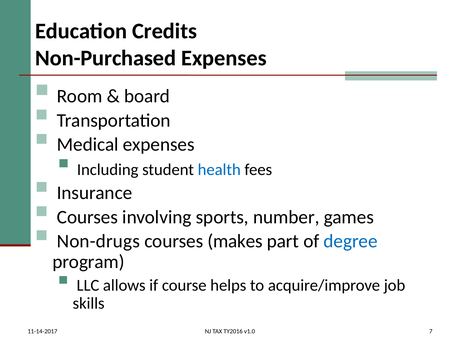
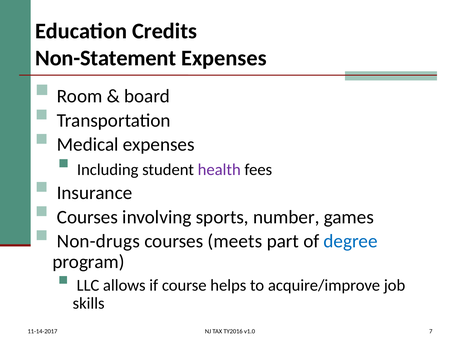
Non-Purchased: Non-Purchased -> Non-Statement (106, 58)
health colour: blue -> purple (219, 170)
makes: makes -> meets (235, 241)
